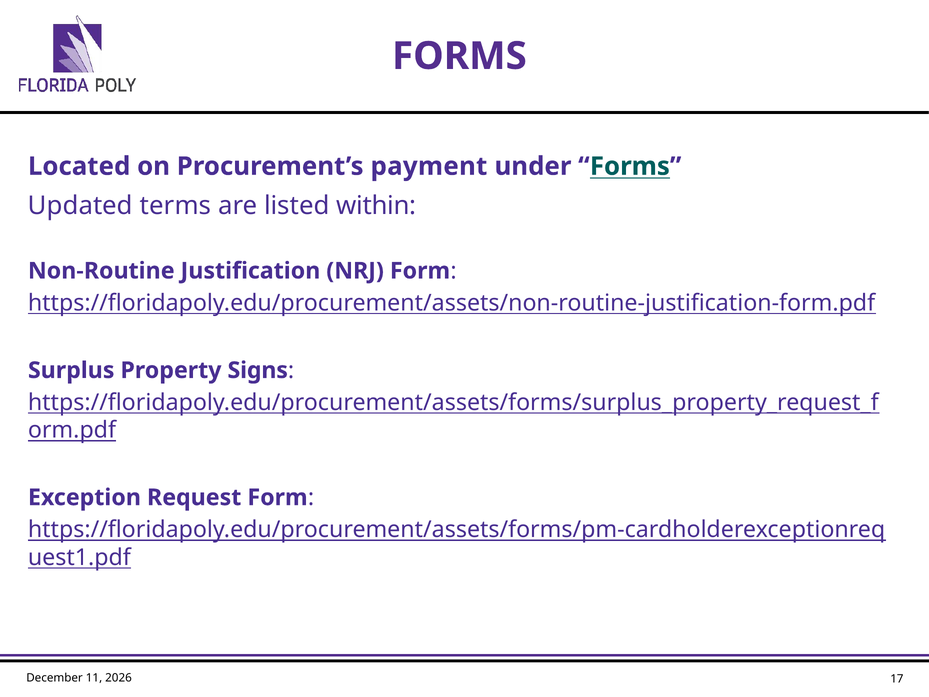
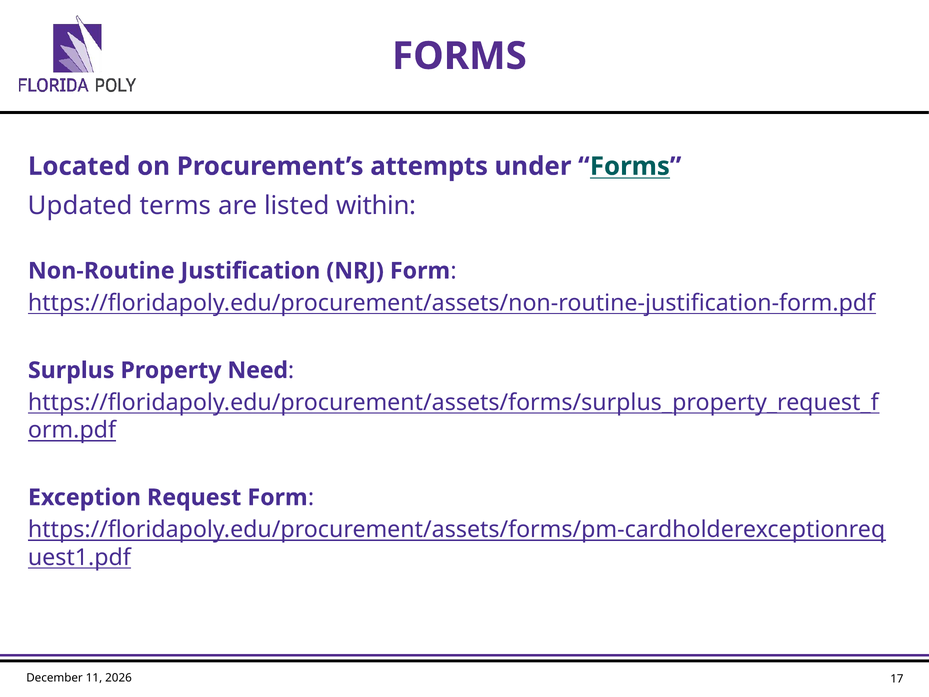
payment: payment -> attempts (429, 166)
Signs: Signs -> Need (258, 370)
